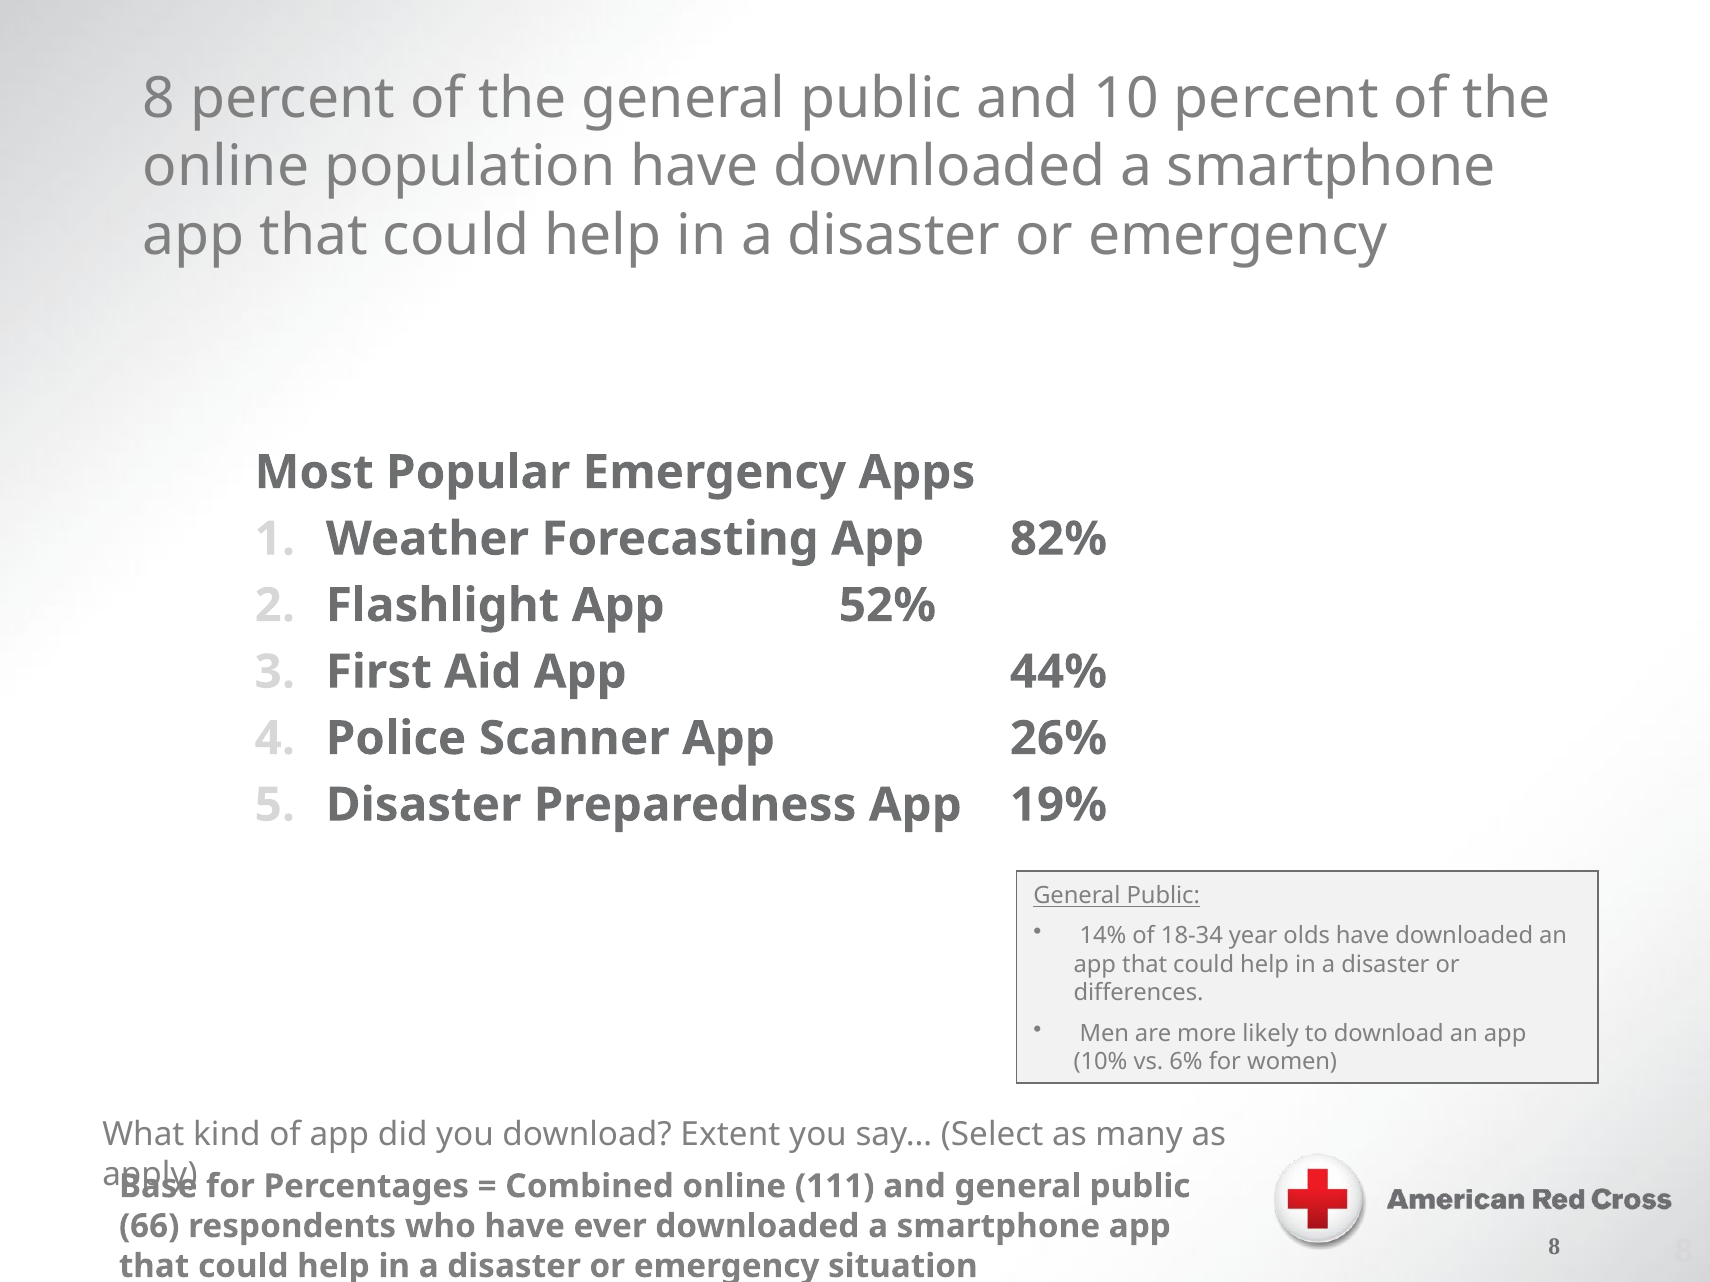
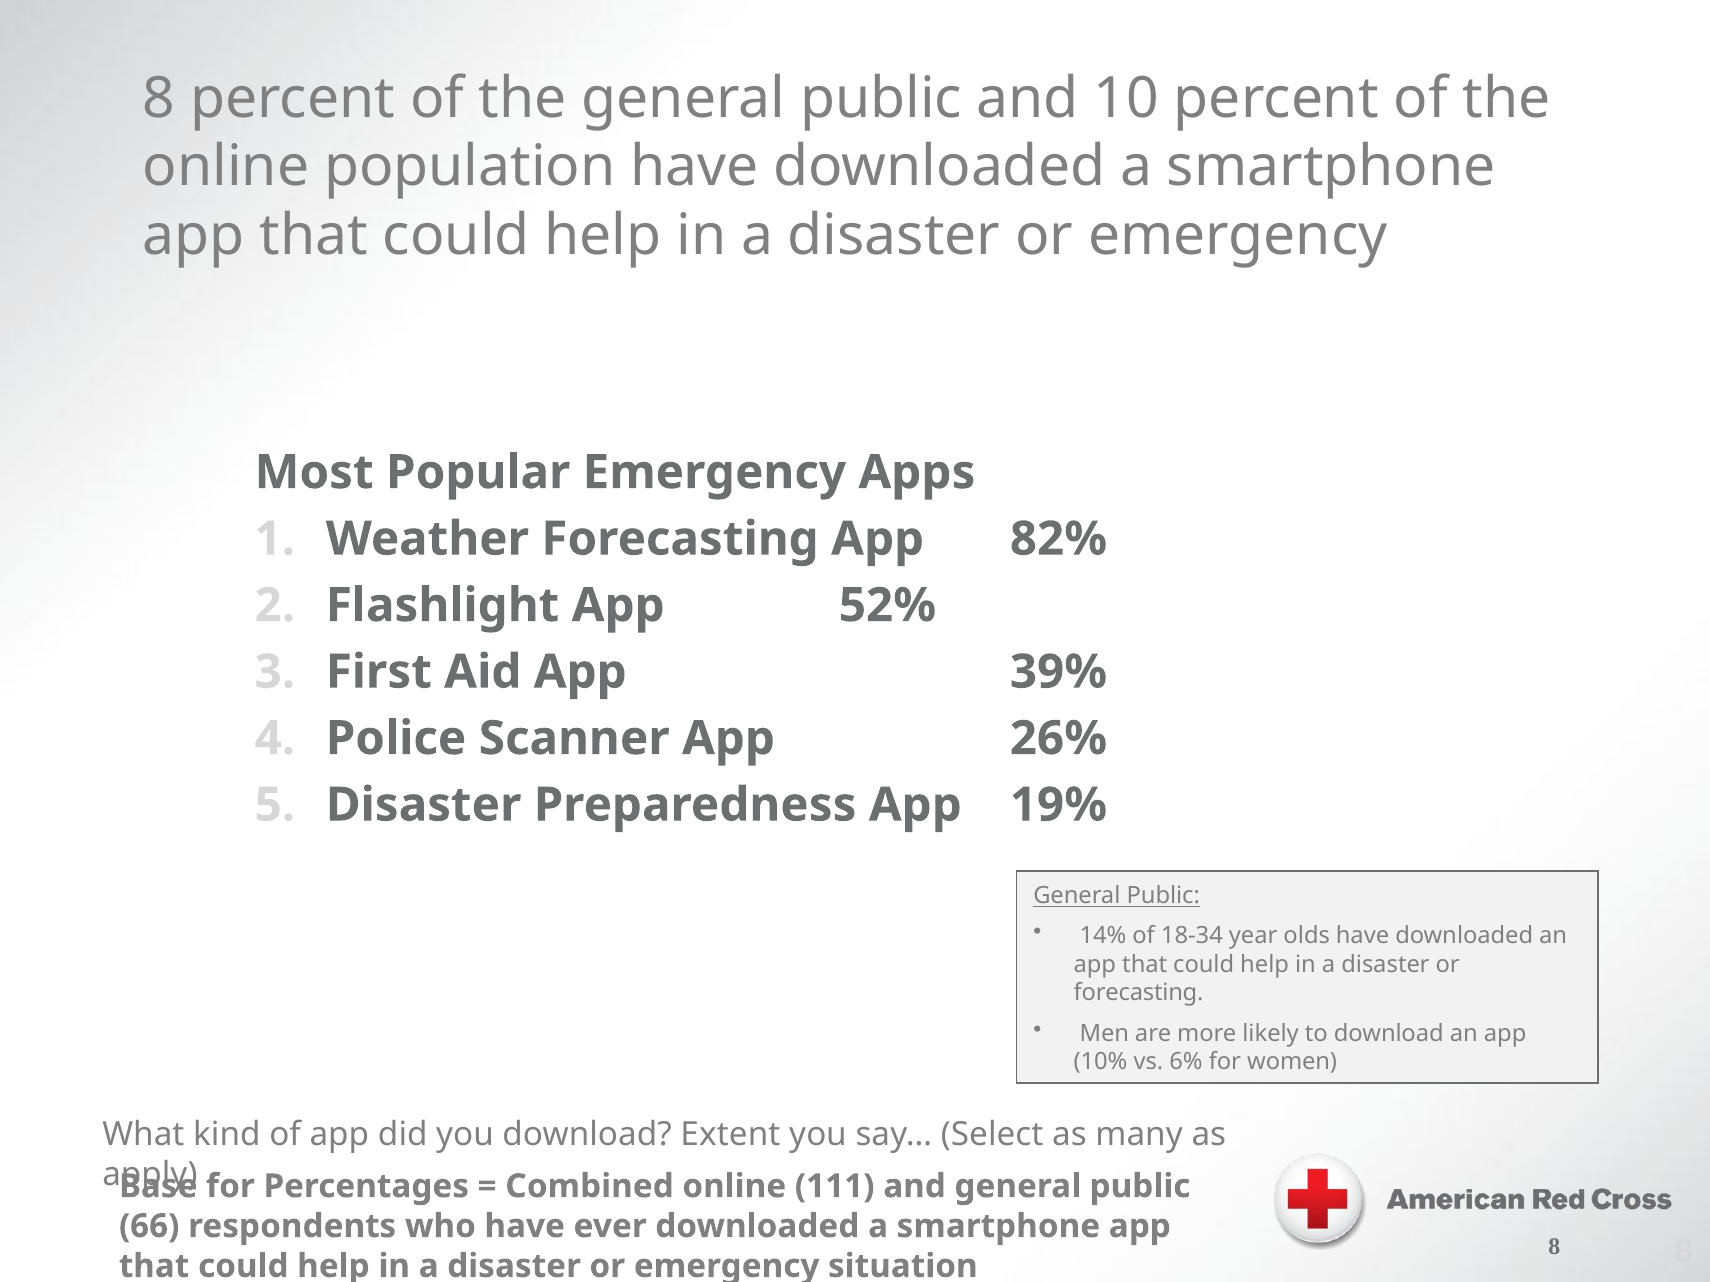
44%: 44% -> 39% (1058, 672)
differences: differences -> forecasting (1139, 993)
